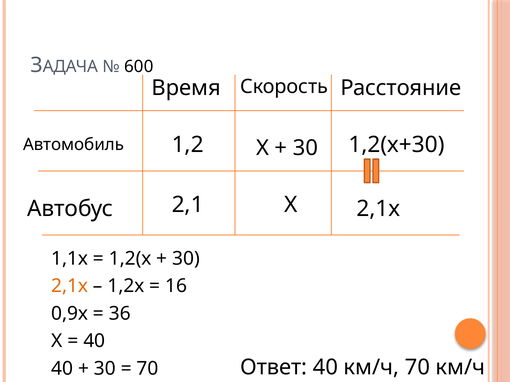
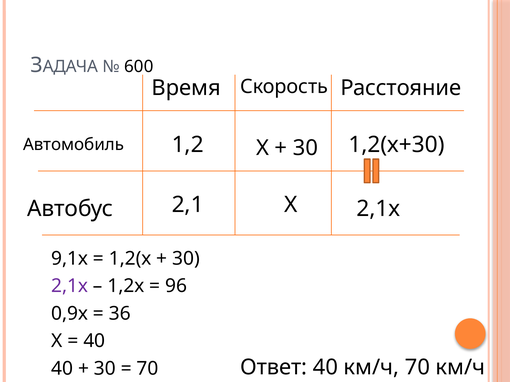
1,1х: 1,1х -> 9,1х (70, 259)
2,1х colour: orange -> purple (70, 286)
16: 16 -> 96 (176, 286)
